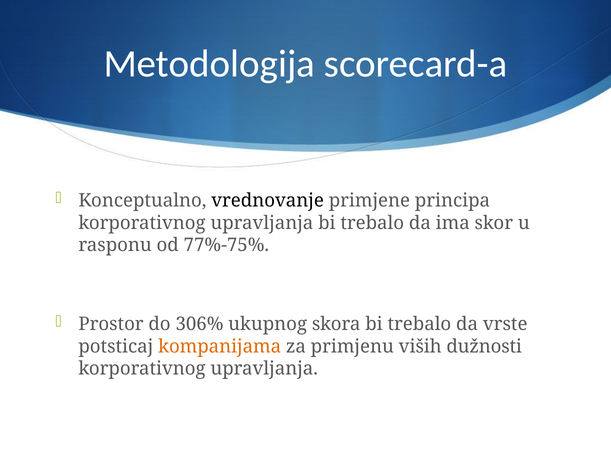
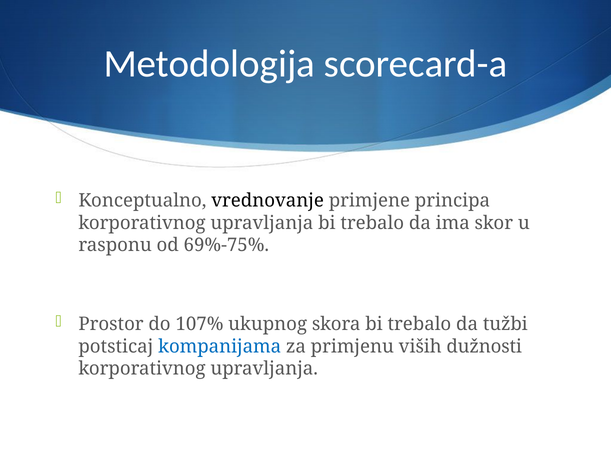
77%-75%: 77%-75% -> 69%-75% (226, 245)
306%: 306% -> 107% (200, 324)
vrste: vrste -> tužbi (505, 324)
kompanijama colour: orange -> blue (220, 347)
